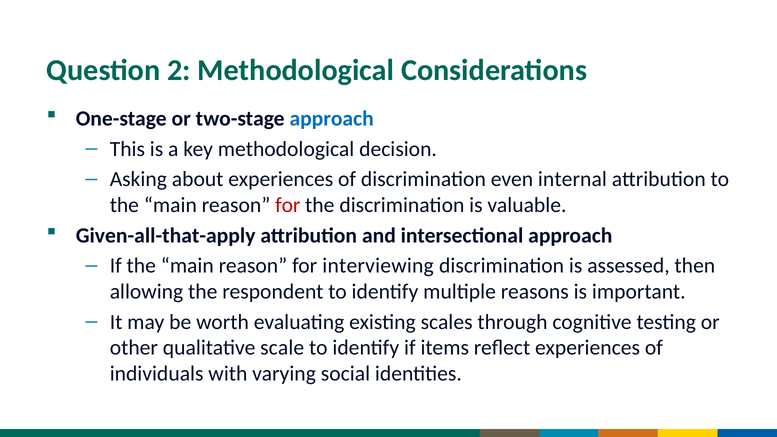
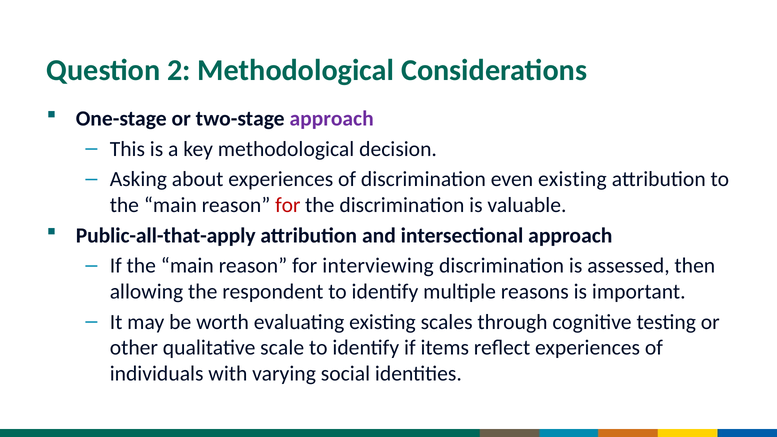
approach colour: blue -> purple (332, 119)
even internal: internal -> existing (572, 179)
Given-all-that-apply: Given-all-that-apply -> Public-all-that-apply (166, 236)
